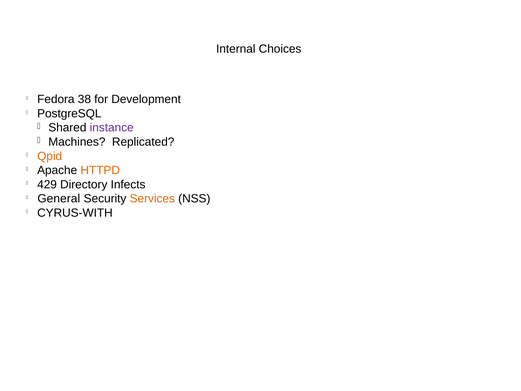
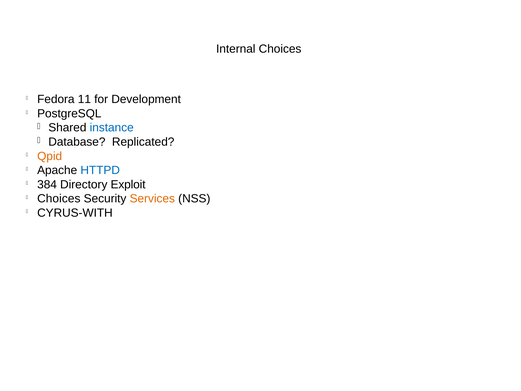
38: 38 -> 11 (84, 99)
instance colour: purple -> blue (112, 128)
Machines: Machines -> Database (77, 142)
HTTPD colour: orange -> blue (100, 170)
429: 429 -> 384 (47, 184)
Infects: Infects -> Exploit (128, 184)
General: General -> Choices (59, 199)
